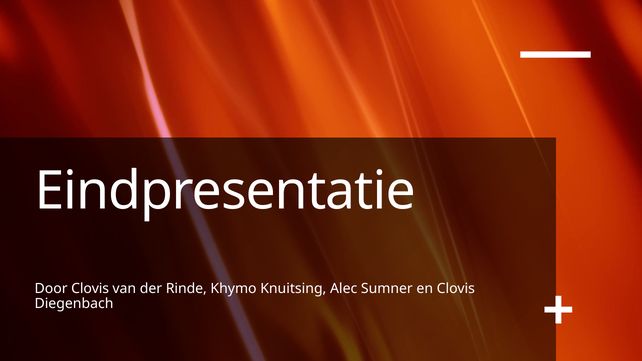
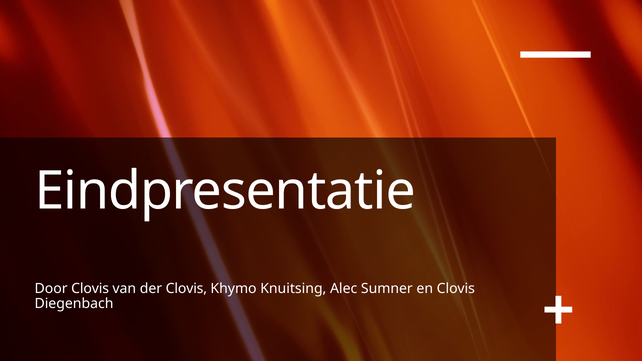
der Rinde: Rinde -> Clovis (186, 289)
